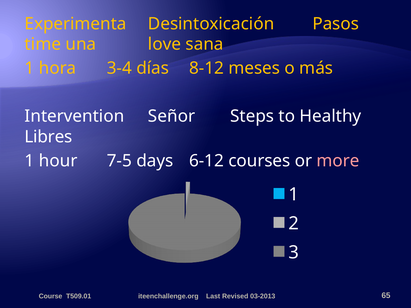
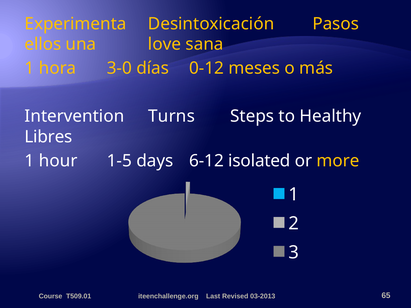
time: time -> ellos (43, 44)
3-4: 3-4 -> 3-0 (119, 68)
8-12: 8-12 -> 0-12 (206, 68)
Señor: Señor -> Turns (172, 116)
7-5: 7-5 -> 1-5 (119, 161)
courses: courses -> isolated (259, 161)
more colour: pink -> yellow (338, 161)
